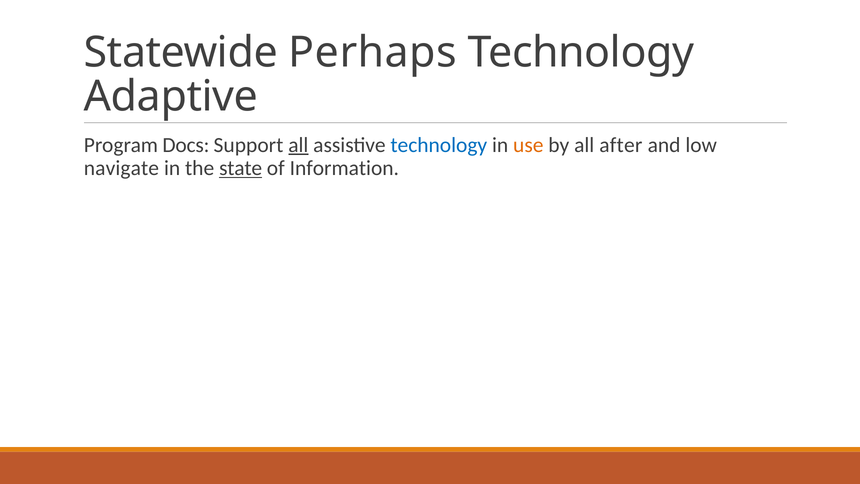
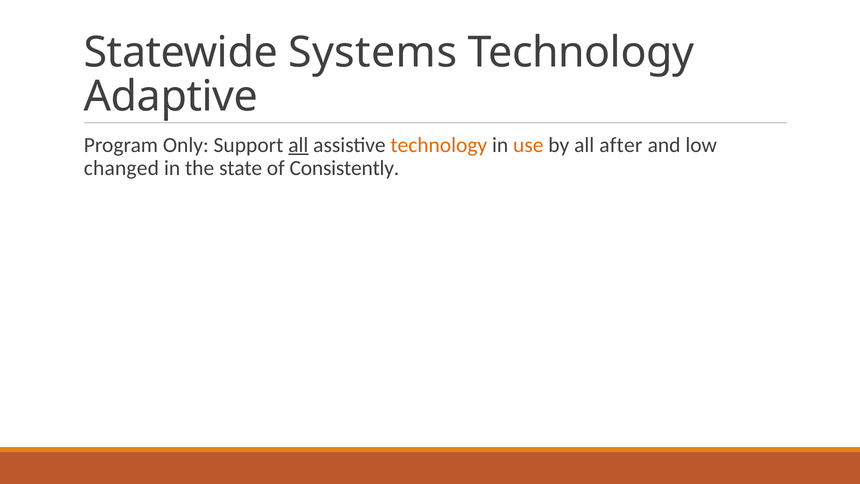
Perhaps: Perhaps -> Systems (373, 52)
Docs: Docs -> Only (186, 145)
technology colour: blue -> orange (439, 145)
navigate: navigate -> changed (121, 168)
state underline: present -> none (241, 168)
Information: Information -> Consistently (344, 168)
